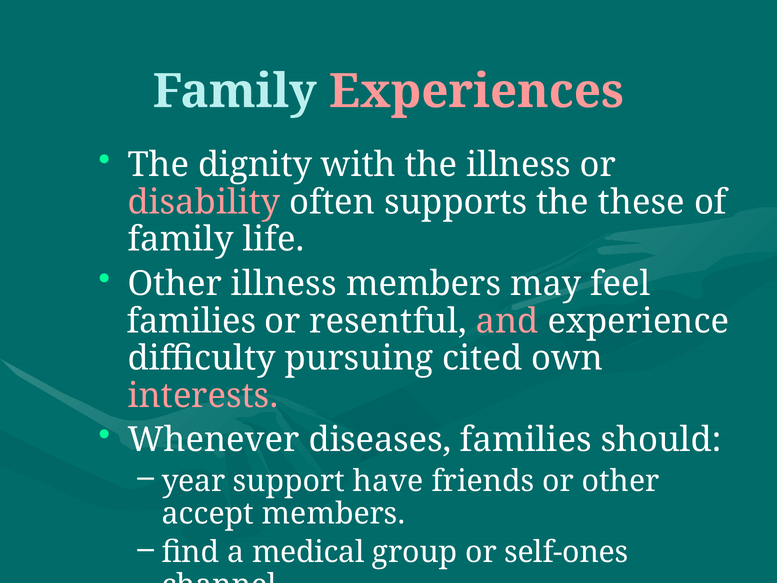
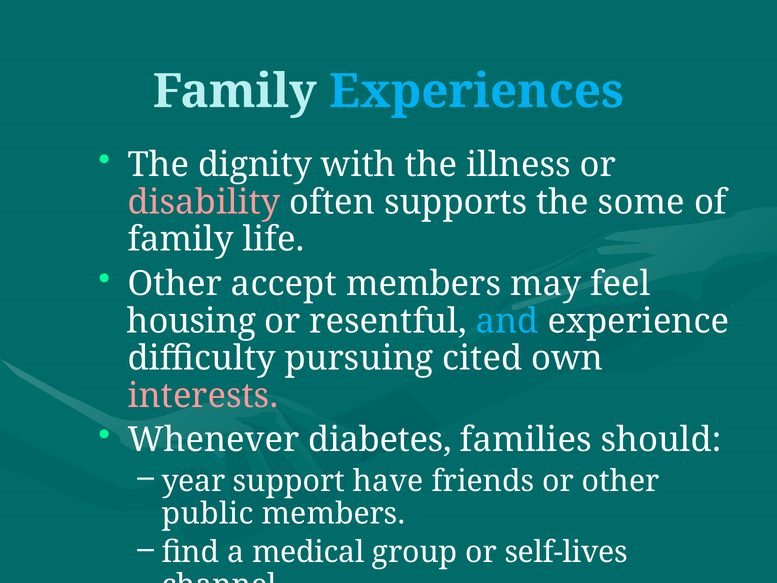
Experiences colour: pink -> light blue (476, 91)
these: these -> some (641, 202)
Other illness: illness -> accept (284, 284)
families: families -> housing (192, 321)
and colour: pink -> light blue (507, 321)
diseases: diseases -> diabetes (380, 440)
accept: accept -> public (208, 514)
self-ones: self-ones -> self-lives (566, 552)
